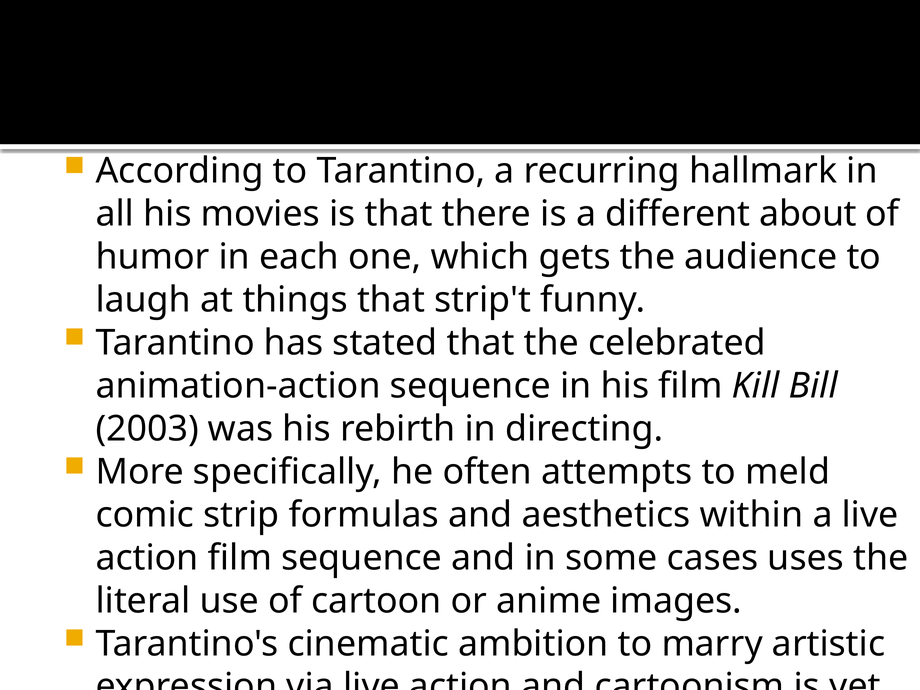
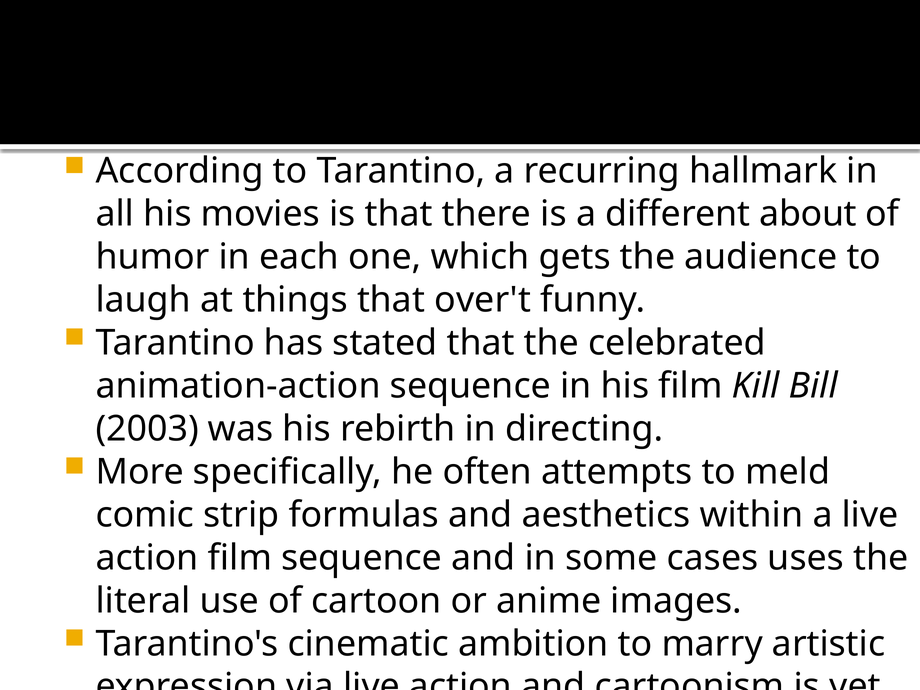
strip't: strip't -> over't (483, 300)
